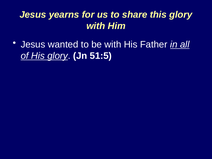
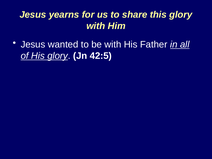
51:5: 51:5 -> 42:5 (101, 56)
